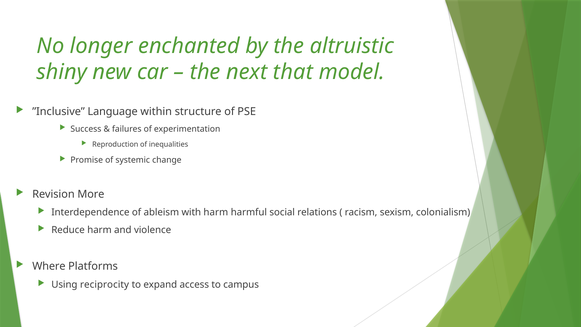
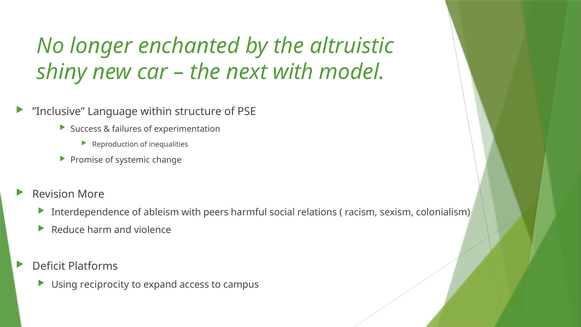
next that: that -> with (293, 72)
with harm: harm -> peers (216, 212)
Where: Where -> Deficit (49, 266)
